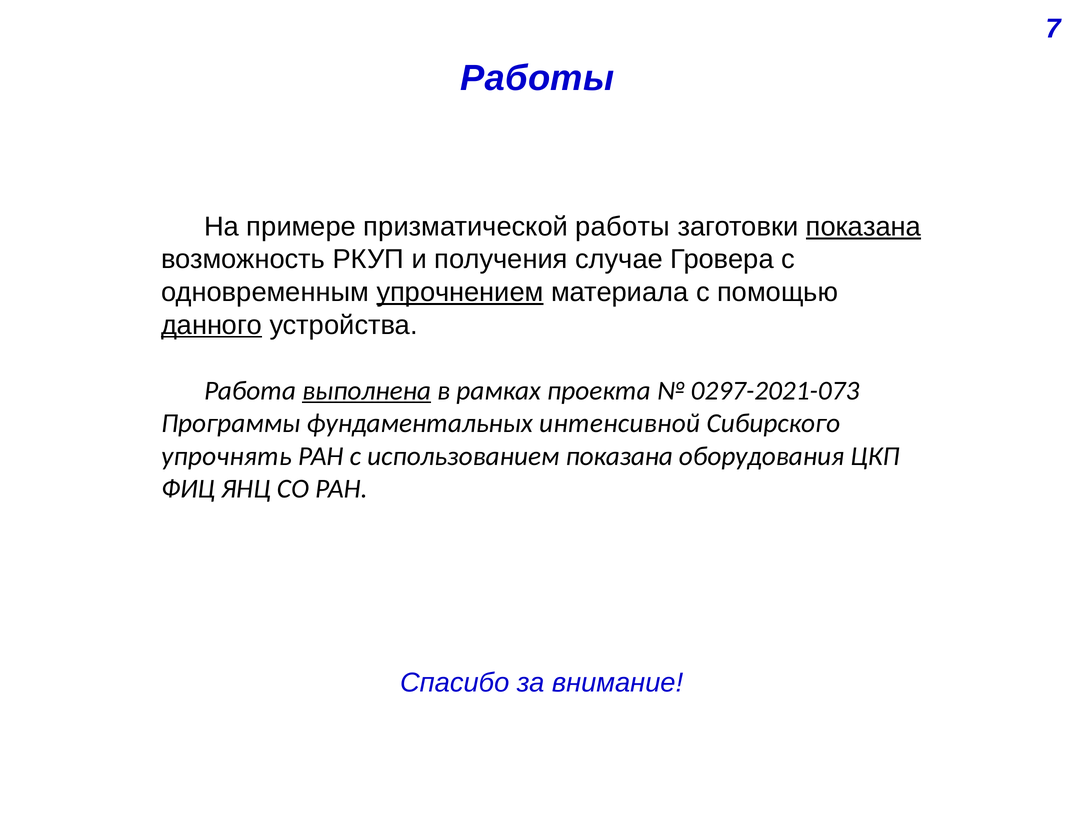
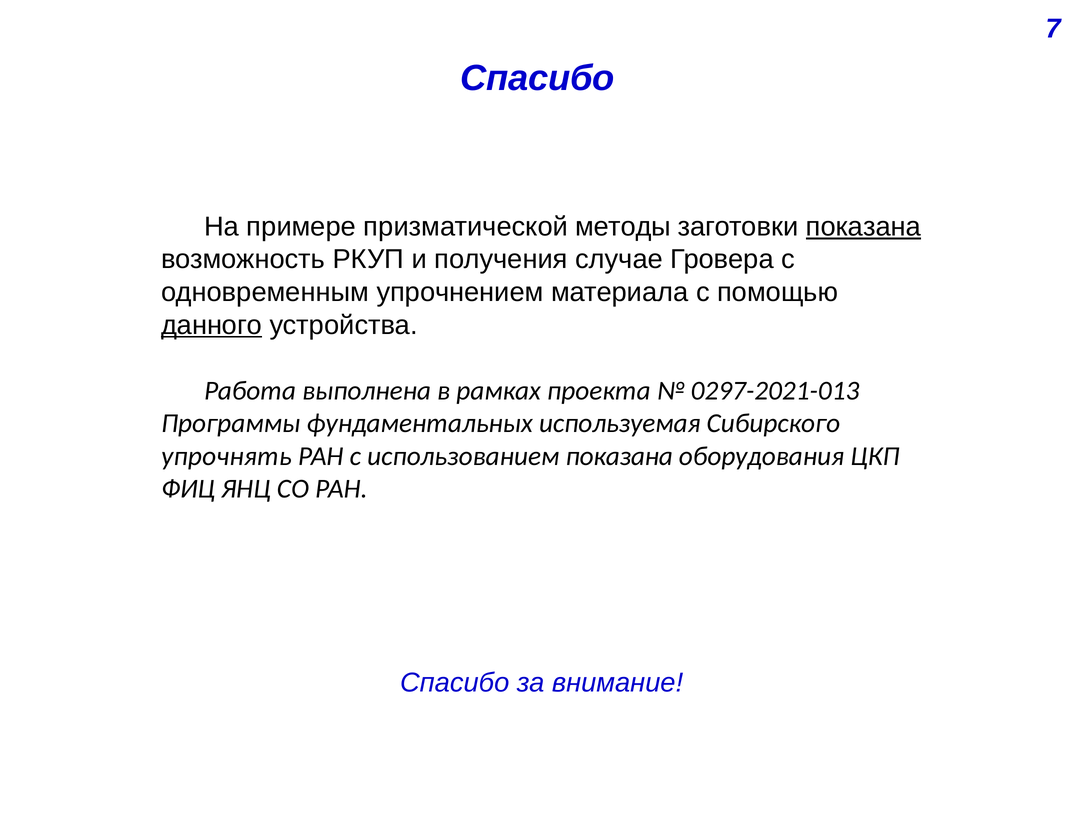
Работы: Работы -> Спасибо (537, 78)
призматической работы: работы -> методы (623, 227)
упрочнением underline: present -> none (460, 292)
выполнена underline: present -> none (367, 391)
0297-2021-073: 0297-2021-073 -> 0297-2021-013 (775, 391)
интенсивной: интенсивной -> используемая (620, 423)
